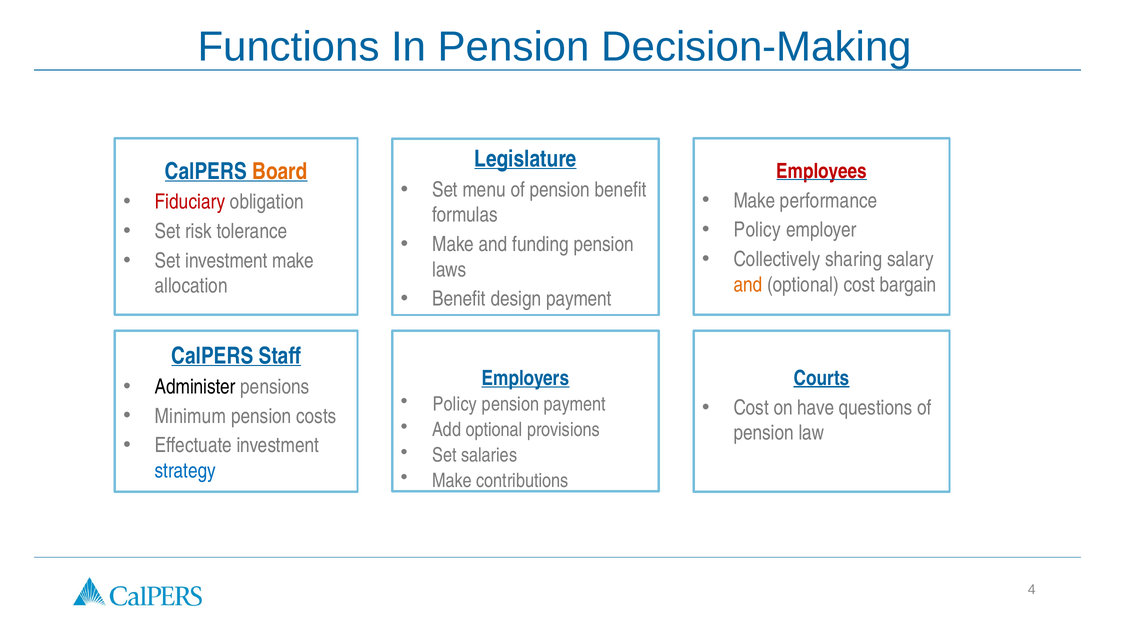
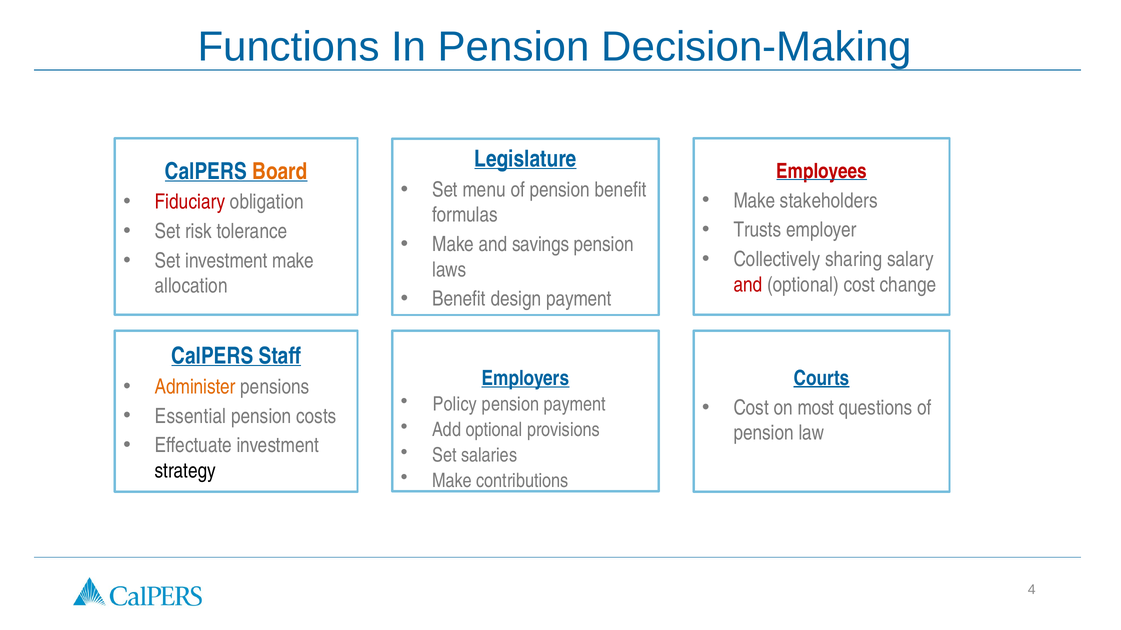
performance: performance -> stakeholders (829, 201)
Policy: Policy -> Trusts (757, 230)
funding: funding -> savings (541, 245)
and colour: orange -> red (748, 285)
bargain: bargain -> change (908, 285)
Administer colour: black -> orange (195, 387)
have: have -> most (816, 408)
Minimum: Minimum -> Essential (190, 417)
strategy colour: blue -> black (185, 471)
